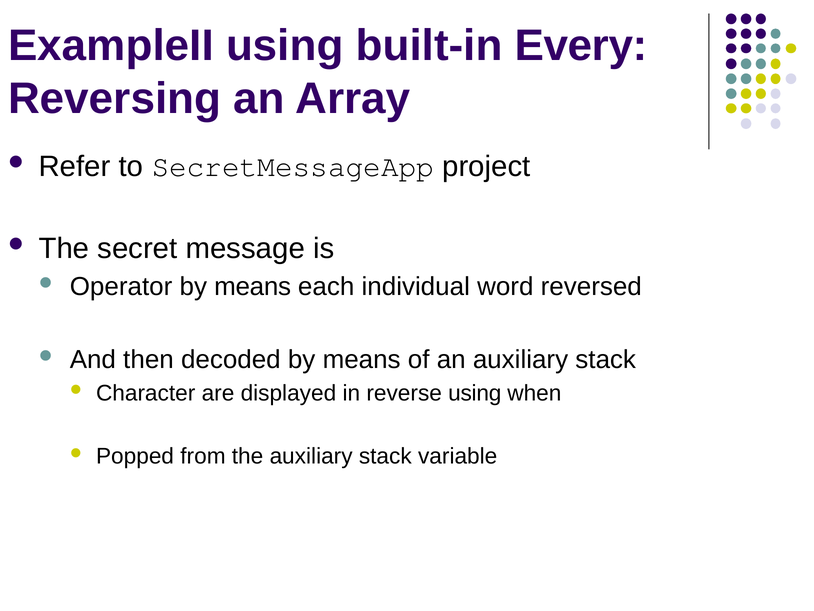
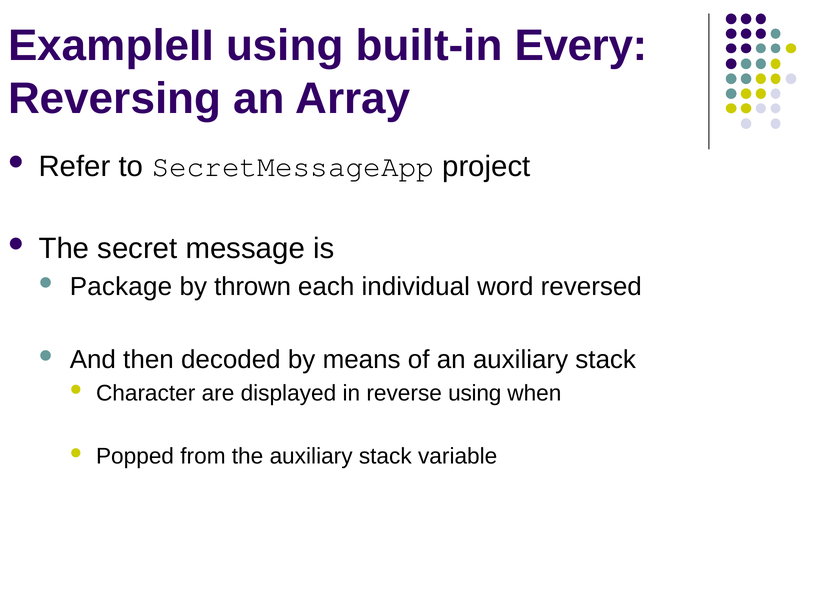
Operator: Operator -> Package (121, 287)
means: means -> thrown (253, 287)
